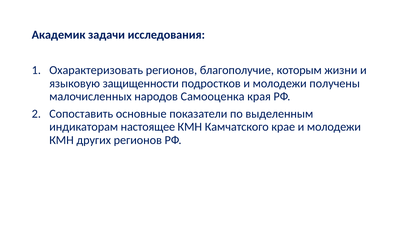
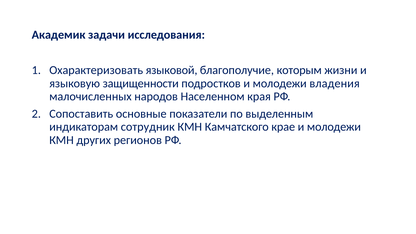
Охарактеризовать регионов: регионов -> языковой (172, 70)
получены: получены -> владения (335, 83)
Самооценка: Самооценка -> Населенном (213, 96)
настоящее: настоящее -> сотрудник (148, 127)
